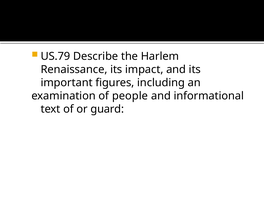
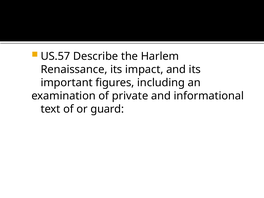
US.79: US.79 -> US.57 (55, 56)
people: people -> private (130, 96)
